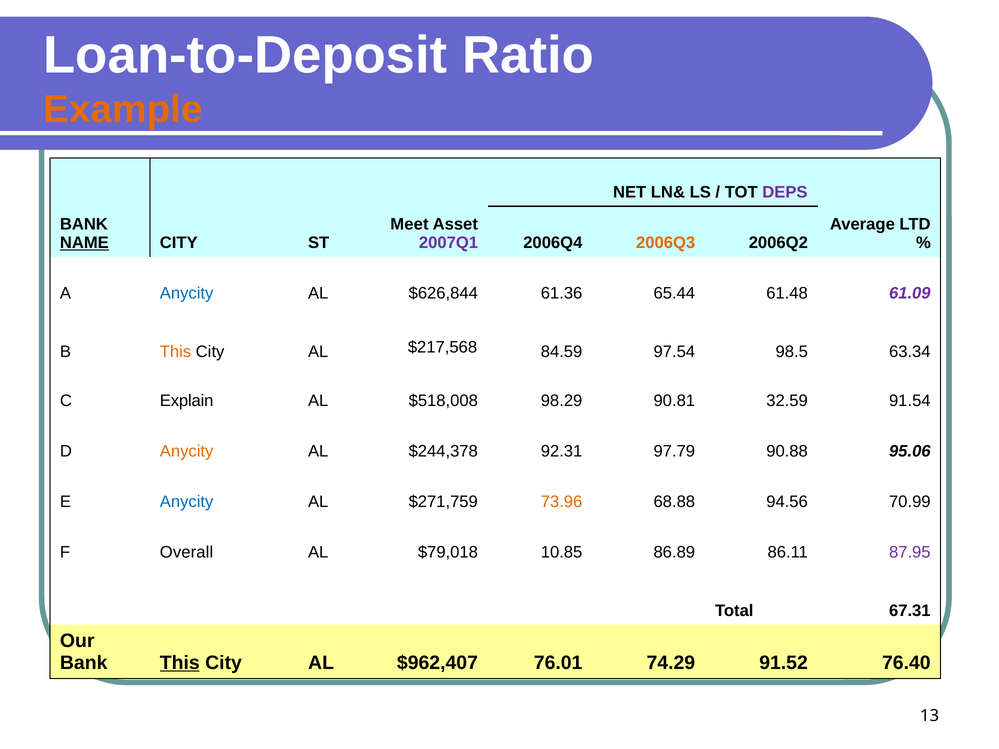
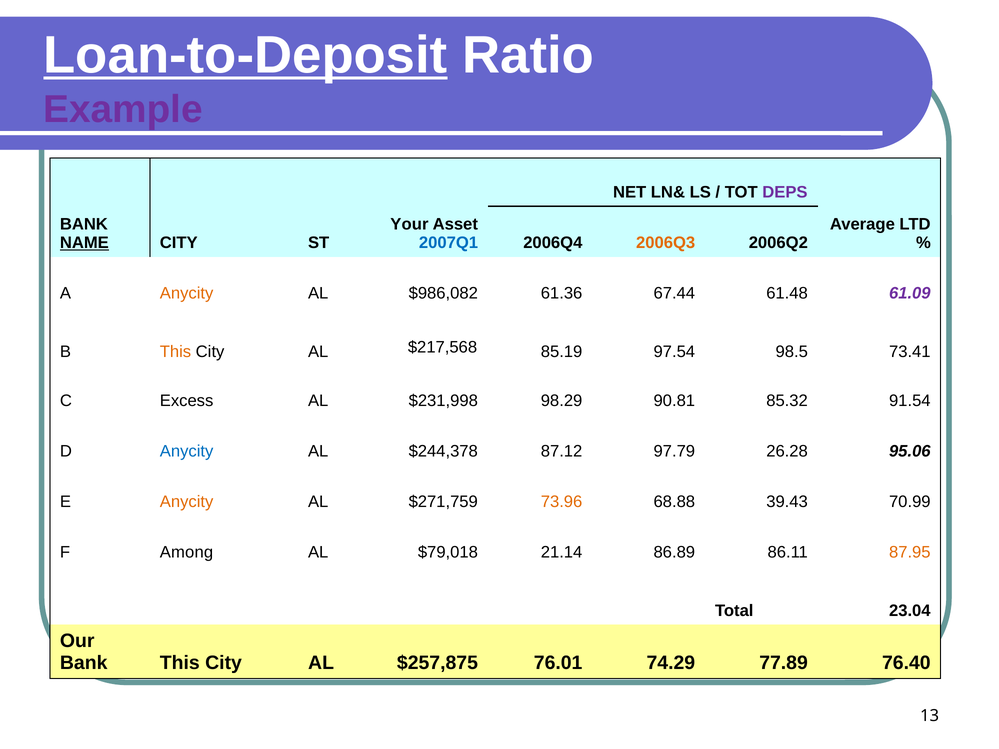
Loan-to-Deposit underline: none -> present (245, 55)
Example colour: orange -> purple (123, 109)
Meet: Meet -> Your (409, 224)
2007Q1 colour: purple -> blue (449, 243)
Anycity colour: blue -> orange (187, 293)
$626,844: $626,844 -> $986,082 (443, 293)
65.44: 65.44 -> 67.44 (674, 293)
84.59: 84.59 -> 85.19 (562, 352)
63.34: 63.34 -> 73.41 (910, 352)
Explain: Explain -> Excess (187, 401)
$518,008: $518,008 -> $231,998 (443, 401)
32.59: 32.59 -> 85.32 (787, 401)
Anycity colour: orange -> blue (187, 452)
92.31: 92.31 -> 87.12 (562, 452)
90.88: 90.88 -> 26.28 (787, 452)
Anycity colour: blue -> orange (187, 502)
94.56: 94.56 -> 39.43 (787, 502)
Overall: Overall -> Among (187, 552)
10.85: 10.85 -> 21.14 (562, 552)
87.95 colour: purple -> orange (910, 552)
67.31: 67.31 -> 23.04 (910, 611)
This underline: present -> none (180, 663)
$962,407: $962,407 -> $257,875 (437, 663)
91.52: 91.52 -> 77.89 (784, 663)
